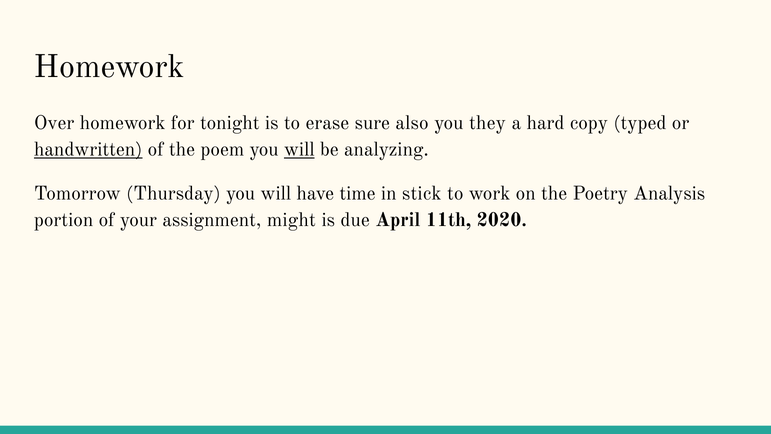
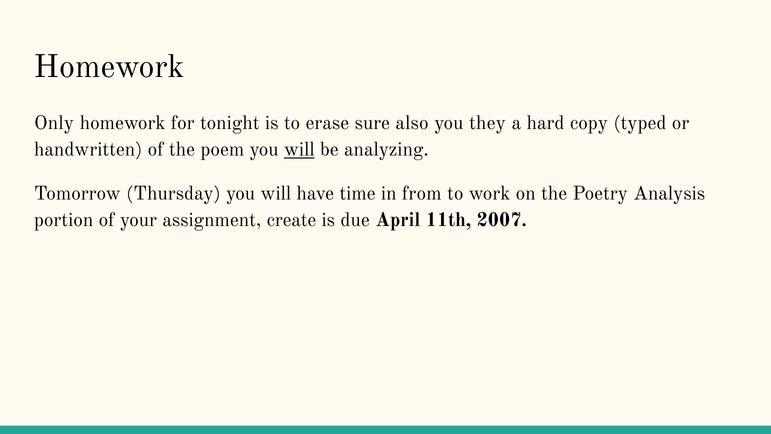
Over: Over -> Only (54, 123)
handwritten underline: present -> none (88, 149)
stick: stick -> from (422, 193)
might: might -> create (292, 220)
2020: 2020 -> 2007 (502, 220)
